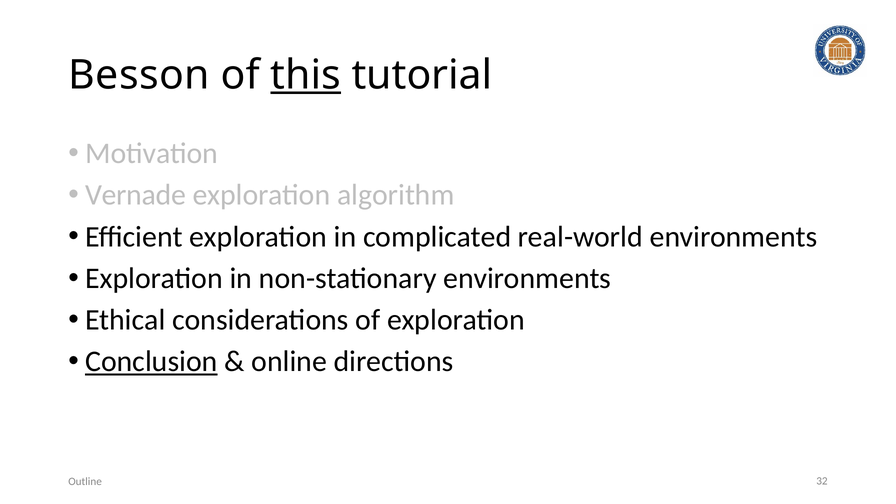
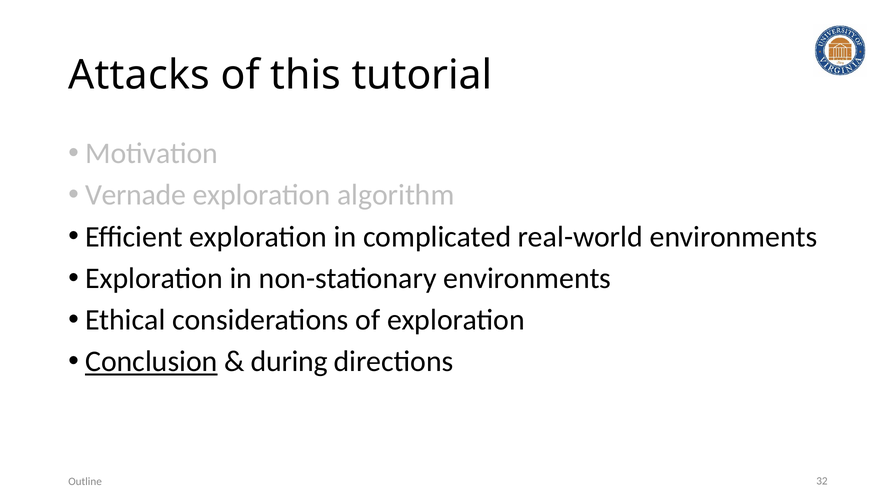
Besson: Besson -> Attacks (139, 75)
this underline: present -> none (306, 75)
online: online -> during (289, 362)
